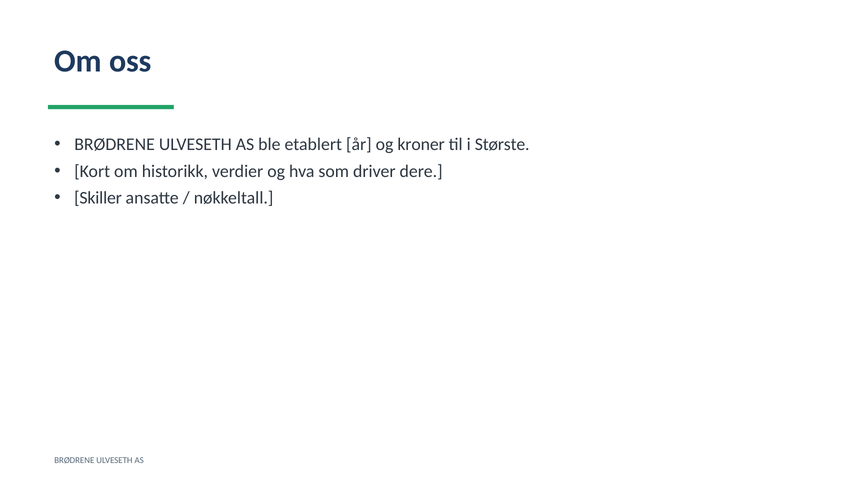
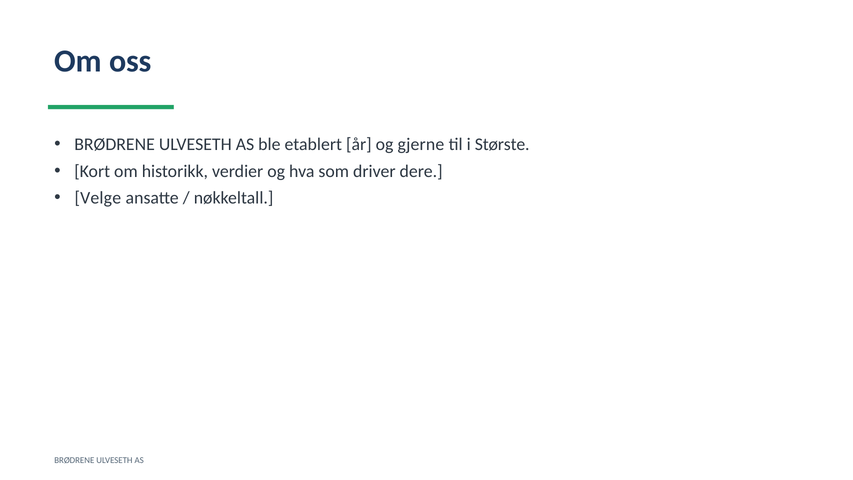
kroner: kroner -> gjerne (421, 144)
Skiller: Skiller -> Velge (98, 198)
